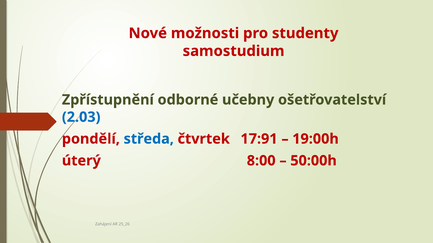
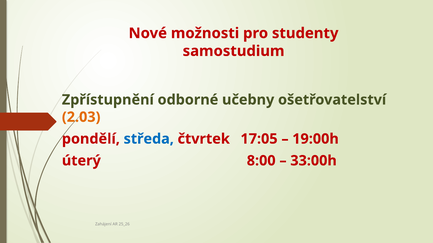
2.03 colour: blue -> orange (81, 117)
17:91: 17:91 -> 17:05 (259, 139)
50:00h: 50:00h -> 33:00h (314, 161)
